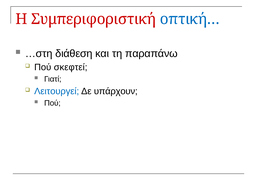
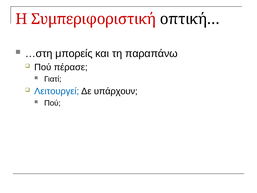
οπτική… colour: blue -> black (190, 19)
διάθεση: διάθεση -> μπορείς (74, 53)
σκεφτεί: σκεφτεί -> πέρασε (71, 67)
